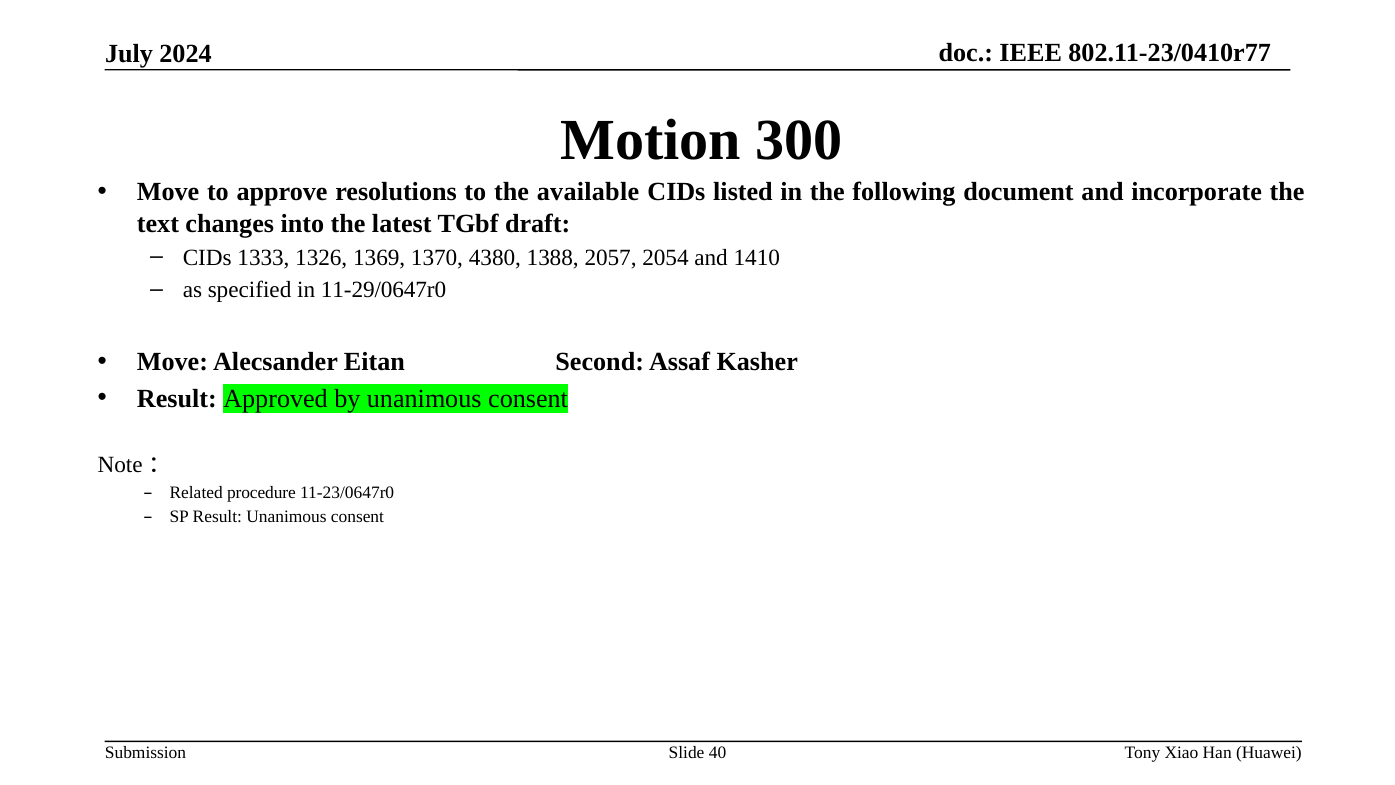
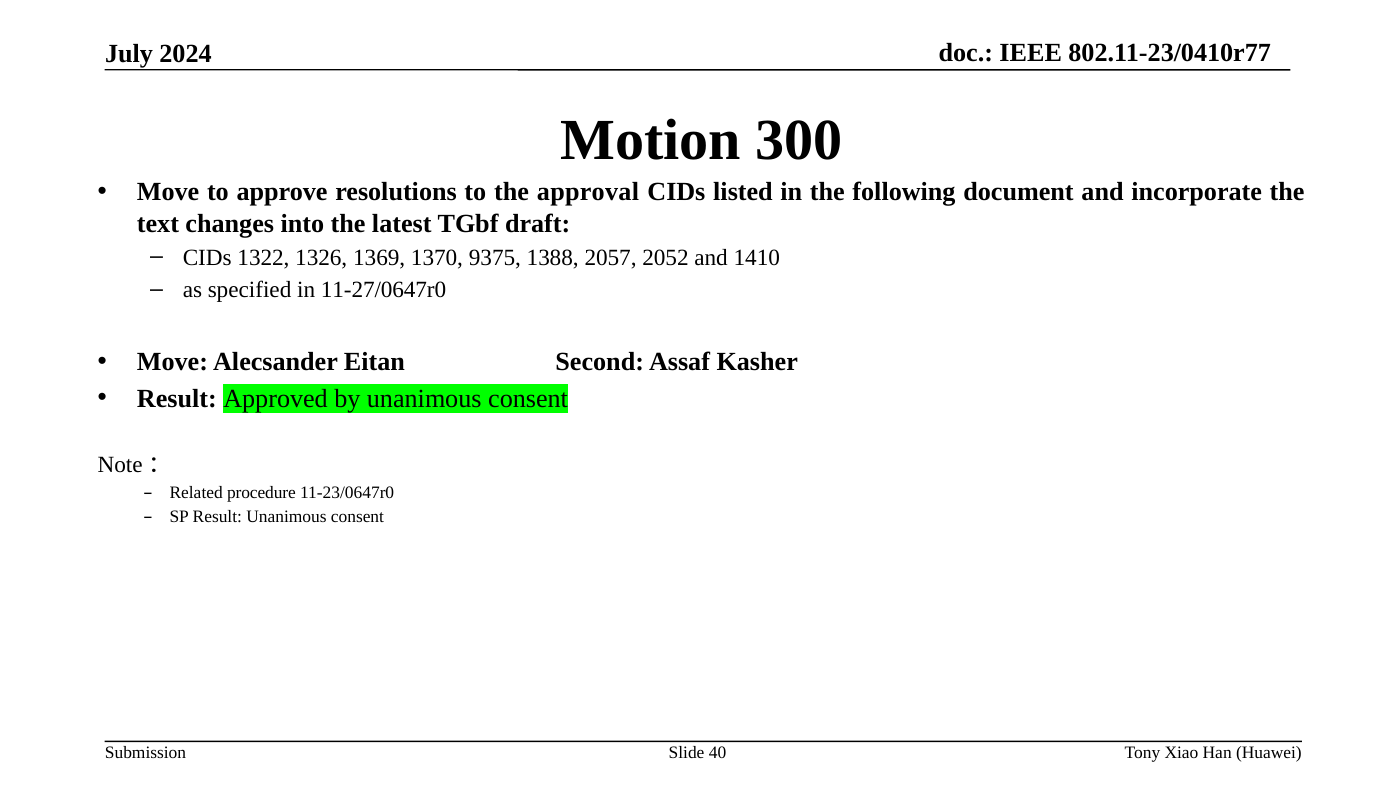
available: available -> approval (588, 192)
1333: 1333 -> 1322 (263, 257)
4380: 4380 -> 9375 (495, 257)
2054: 2054 -> 2052 (666, 257)
11-29/0647r0: 11-29/0647r0 -> 11-27/0647r0 (384, 290)
